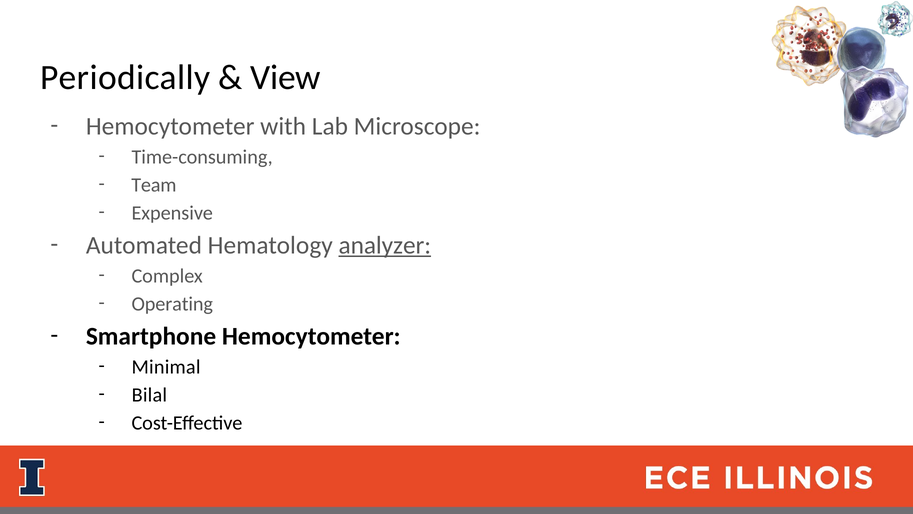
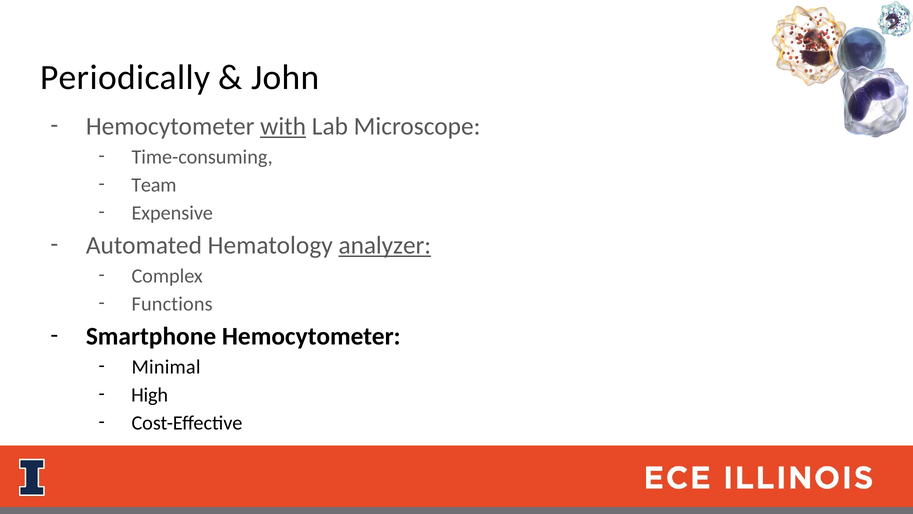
View: View -> John (285, 77)
with underline: none -> present (283, 126)
Operating: Operating -> Functions (172, 304)
Bilal: Bilal -> High (150, 395)
